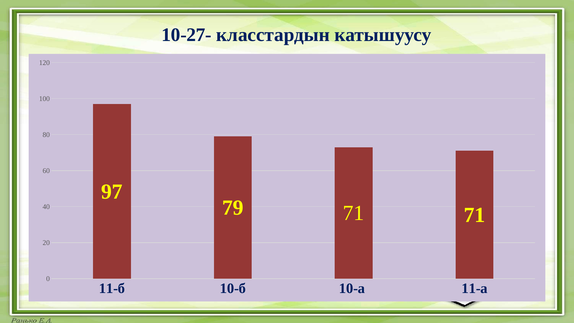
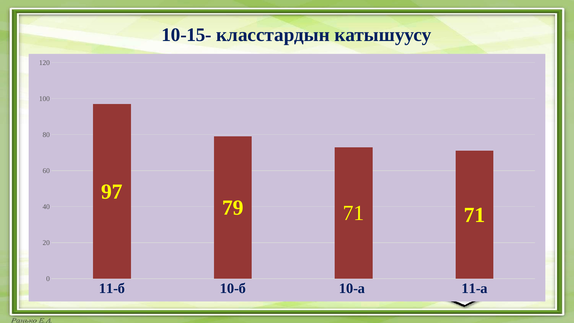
10-27-: 10-27- -> 10-15- (187, 35)
